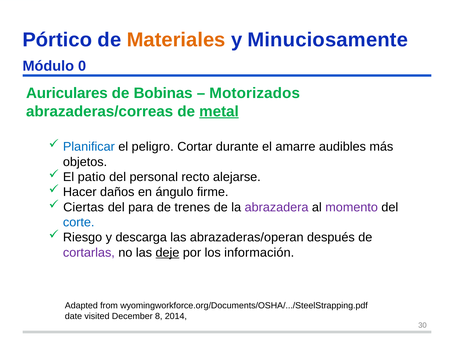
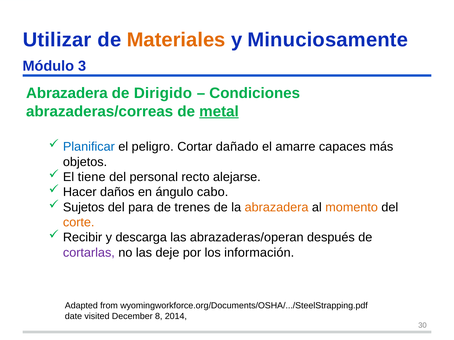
Pórtico: Pórtico -> Utilizar (57, 40)
0: 0 -> 3 (82, 66)
Auriculares: Auriculares -> Abrazadera (67, 93)
Bobinas: Bobinas -> Dirigido (163, 93)
Motorizados: Motorizados -> Condiciones (255, 93)
durante: durante -> dañado (237, 147)
audibles: audibles -> capaces (342, 147)
patio: patio -> tiene (92, 177)
firme: firme -> cabo (213, 192)
Ciertas: Ciertas -> Sujetos (84, 208)
abrazadera colour: purple -> orange (277, 208)
momento colour: purple -> orange (352, 208)
corte colour: blue -> orange (79, 223)
Riesgo: Riesgo -> Recibir (83, 238)
deje underline: present -> none (167, 253)
